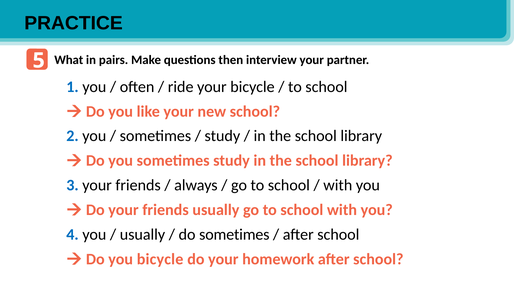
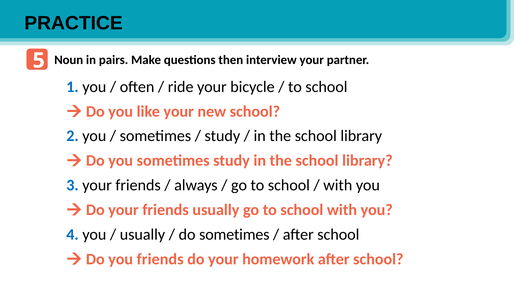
What: What -> Noun (69, 60)
you bicycle: bicycle -> friends (160, 259)
